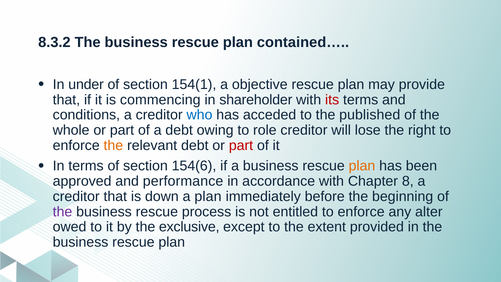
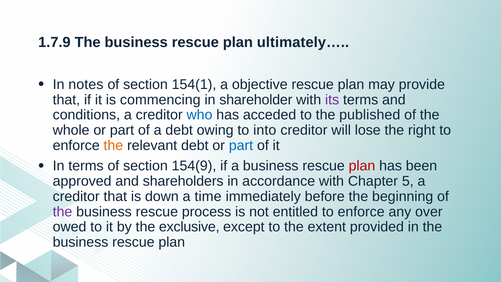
8.3.2: 8.3.2 -> 1.7.9 (54, 42)
contained…: contained… -> ultimately… (303, 42)
under: under -> notes (86, 84)
its colour: red -> purple (332, 100)
role: role -> into (265, 130)
part colour: red -> blue (241, 145)
154(6: 154(6 -> 154(9 (194, 166)
plan colour: orange -> red (362, 166)
performance: performance -> shareholders (183, 181)
8: 8 -> 5 (408, 181)
a plan: plan -> time (208, 196)
alter: alter -> over (429, 212)
